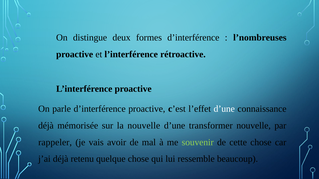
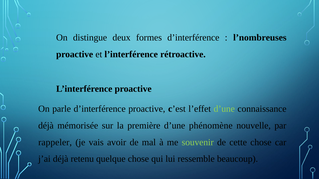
d’une colour: white -> light green (224, 109)
la nouvelle: nouvelle -> première (144, 126)
transformer: transformer -> phénomène (211, 126)
